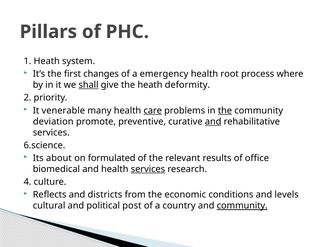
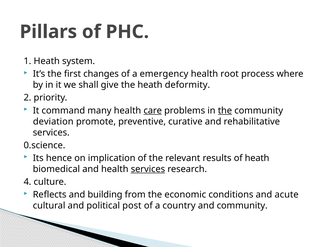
shall underline: present -> none (88, 85)
venerable: venerable -> command (63, 110)
and underline: present -> none (213, 121)
6.science: 6.science -> 0.science (44, 145)
about: about -> hence (59, 158)
formulated: formulated -> implication (112, 158)
of office: office -> heath (257, 158)
districts: districts -> building (105, 195)
levels: levels -> acute (287, 195)
community underline: present -> none (242, 205)
